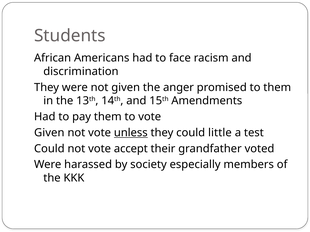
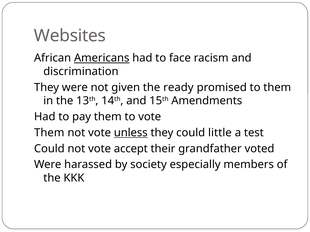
Students: Students -> Websites (70, 36)
Americans underline: none -> present (102, 58)
anger: anger -> ready (178, 88)
Given: Given -> Them (49, 133)
